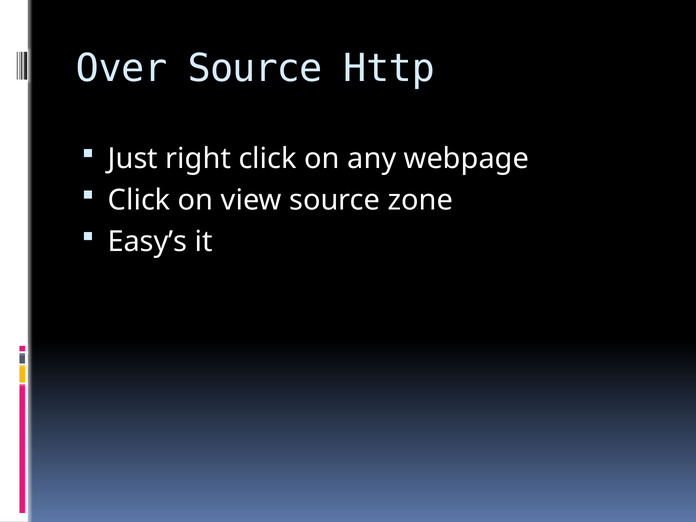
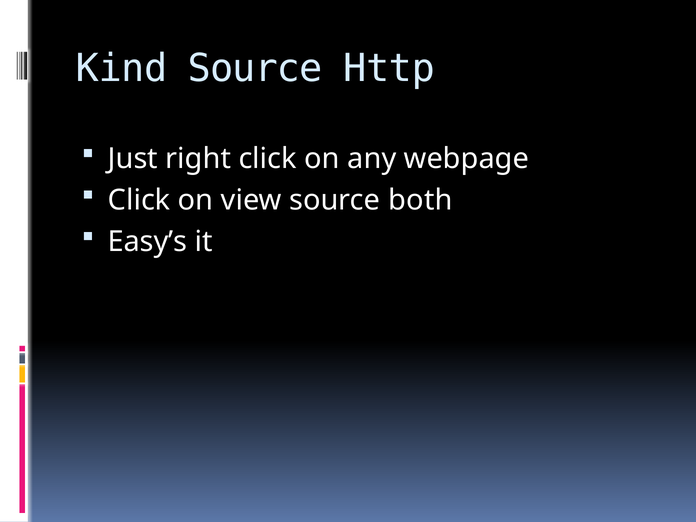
Over: Over -> Kind (122, 68)
zone: zone -> both (420, 200)
